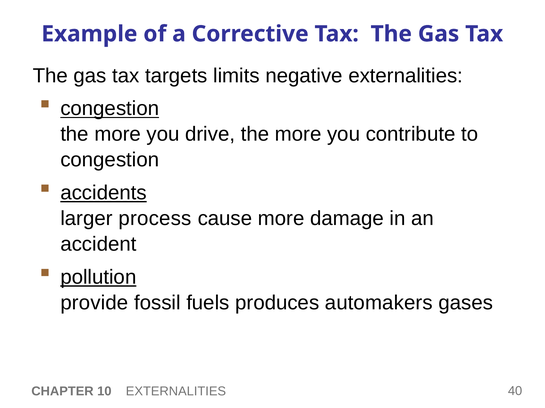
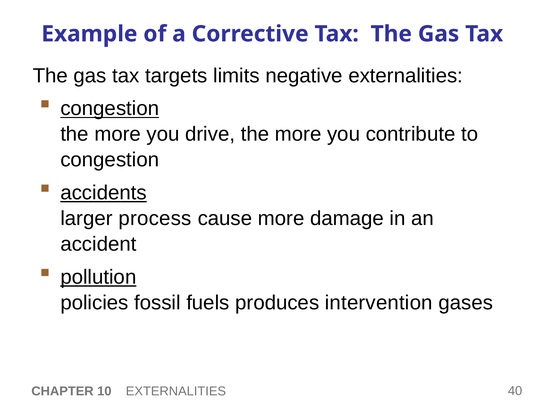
provide: provide -> policies (94, 303)
automakers: automakers -> intervention (379, 303)
